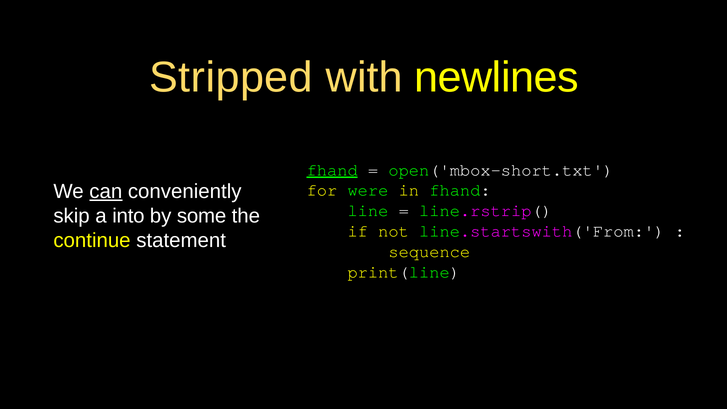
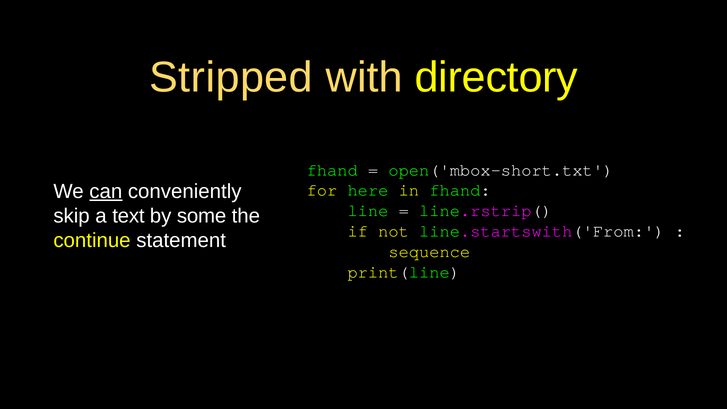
newlines: newlines -> directory (496, 77)
fhand underline: present -> none (332, 170)
were: were -> here (368, 190)
into: into -> text (128, 216)
